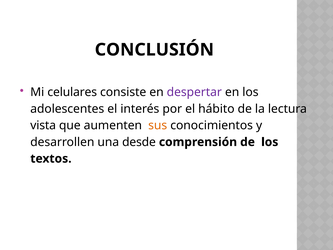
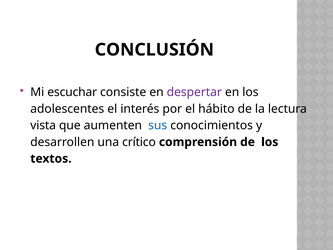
celulares: celulares -> escuchar (72, 92)
sus colour: orange -> blue (158, 125)
desde: desde -> crítico (139, 142)
